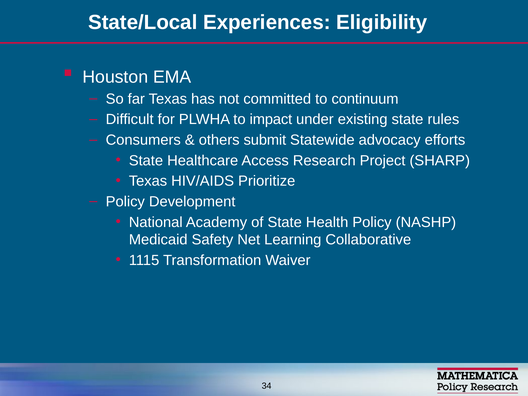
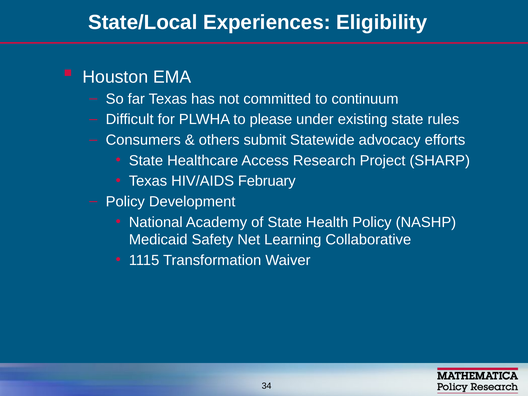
impact: impact -> please (271, 119)
Prioritize: Prioritize -> February (267, 181)
